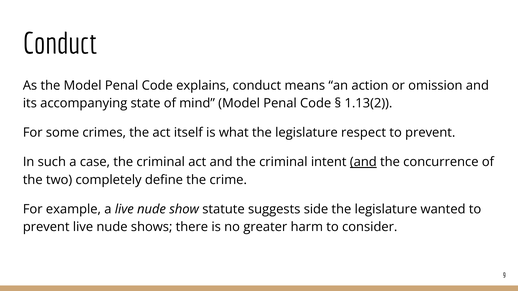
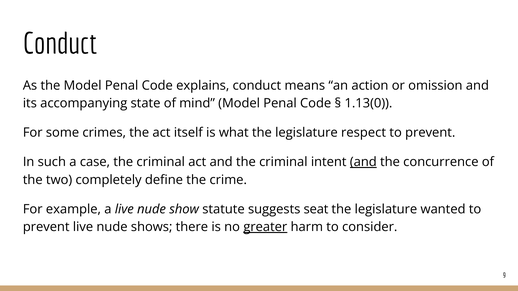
1.13(2: 1.13(2 -> 1.13(0 (368, 103)
side: side -> seat (316, 209)
greater underline: none -> present (265, 227)
